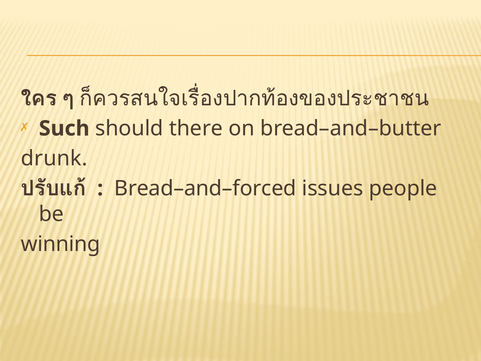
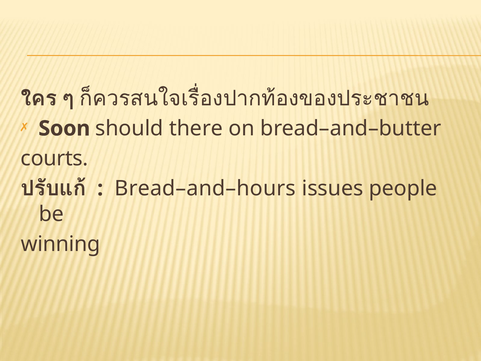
Such: Such -> Soon (64, 128)
drunk: drunk -> courts (54, 158)
Bread–and–forced: Bread–and–forced -> Bread–and–hours (205, 188)
